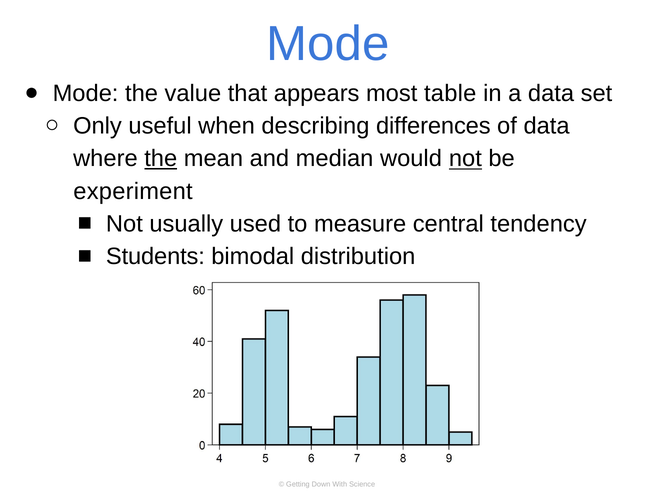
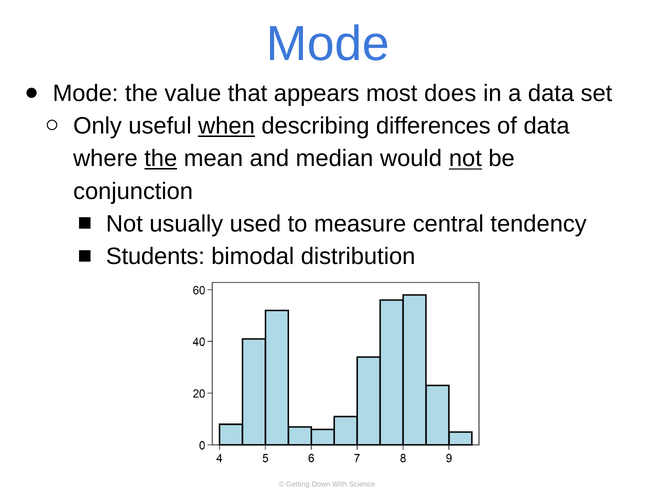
table: table -> does (450, 93)
when underline: none -> present (227, 126)
experiment: experiment -> conjunction (133, 191)
